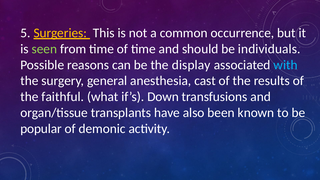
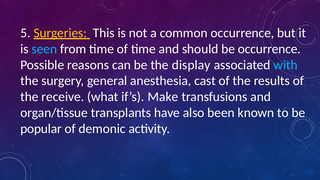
seen colour: light green -> light blue (44, 49)
be individuals: individuals -> occurrence (269, 49)
faithful: faithful -> receive (63, 97)
Down: Down -> Make (163, 97)
